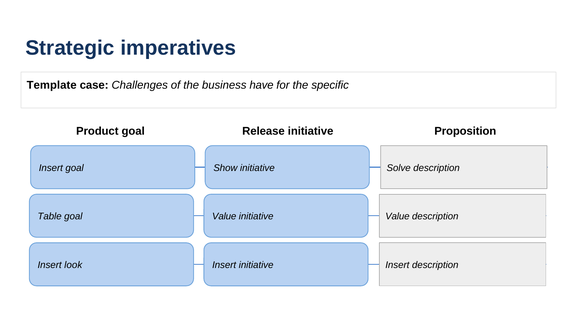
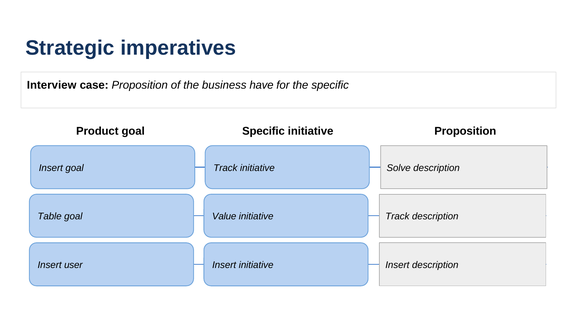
Template: Template -> Interview (52, 85)
case Challenges: Challenges -> Proposition (140, 85)
goal Release: Release -> Specific (264, 131)
goal Show: Show -> Track (225, 168)
initiative Value: Value -> Track (397, 216)
look: look -> user (73, 265)
